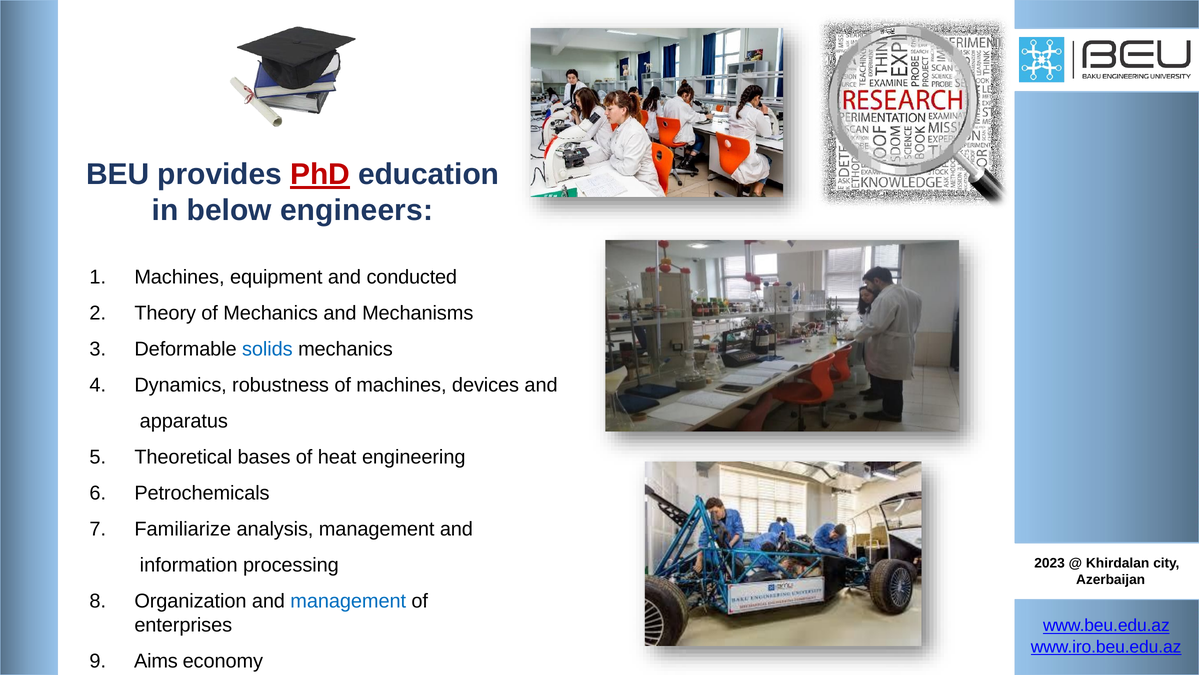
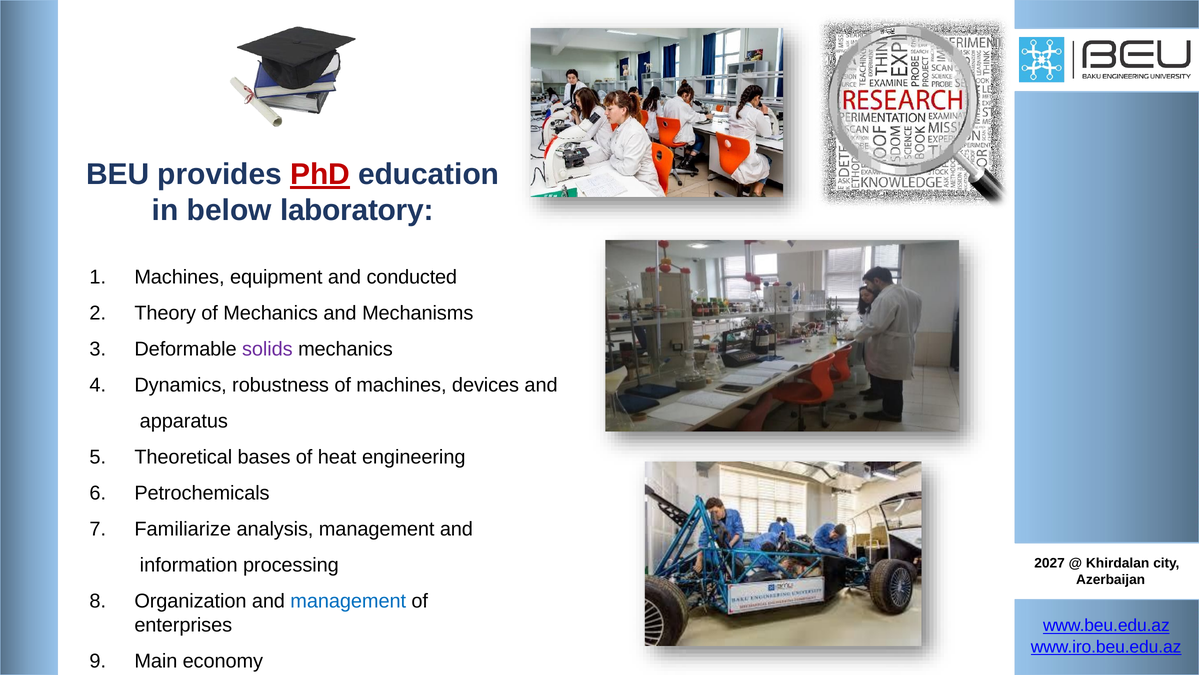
engineers: engineers -> laboratory (357, 210)
solids colour: blue -> purple (267, 349)
2023: 2023 -> 2027 (1050, 563)
Aims: Aims -> Main (156, 661)
